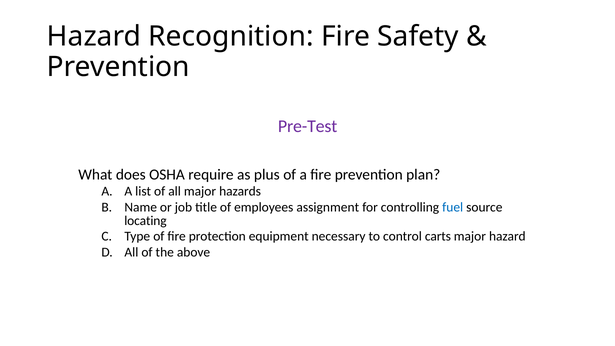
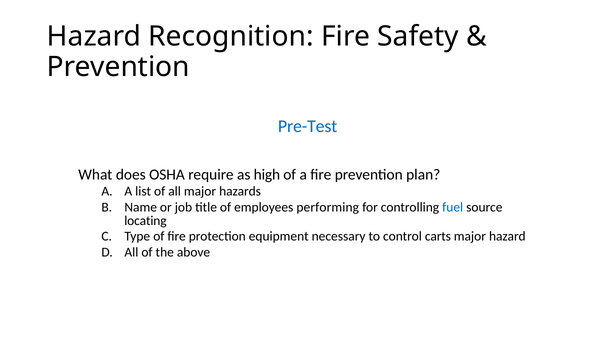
Pre-Test colour: purple -> blue (308, 126)
plus: plus -> high (267, 175)
assignment: assignment -> performing (328, 207)
